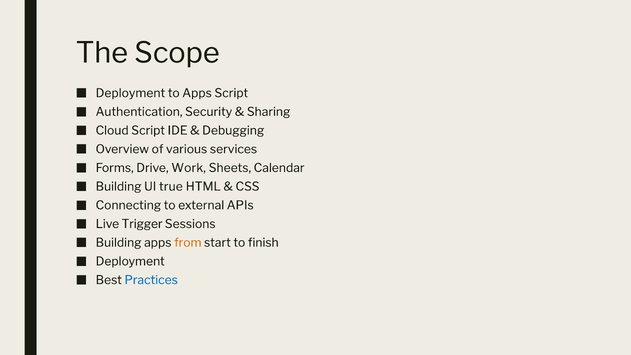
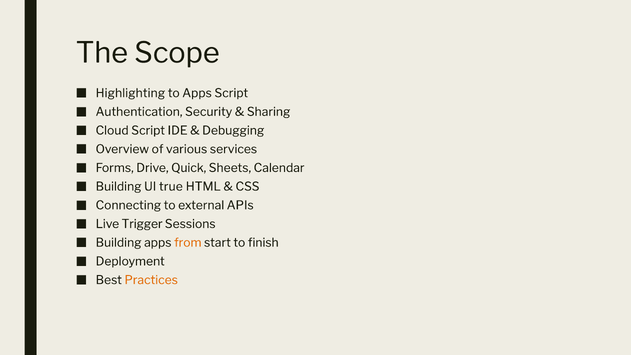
Deployment: Deployment -> Highlighting (130, 93)
Work: Work -> Quick (189, 168)
Practices colour: blue -> orange (151, 280)
